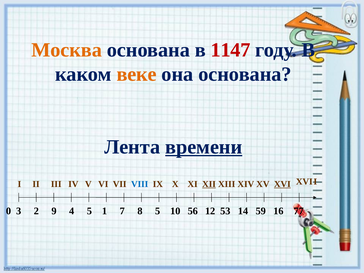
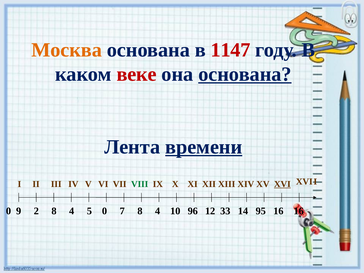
веке colour: orange -> red (137, 74)
основана underline: none -> present (245, 74)
VIII colour: blue -> green (140, 184)
XII underline: present -> none (209, 184)
3: 3 -> 9 (19, 211)
2 9: 9 -> 8 (54, 211)
5 1: 1 -> 0 (105, 211)
7 8 5: 5 -> 4 (158, 211)
56: 56 -> 96 (193, 211)
53: 53 -> 33 (225, 211)
59: 59 -> 95 (261, 211)
16 77: 77 -> 16 (299, 211)
